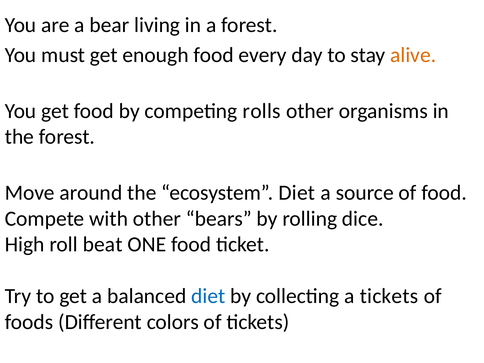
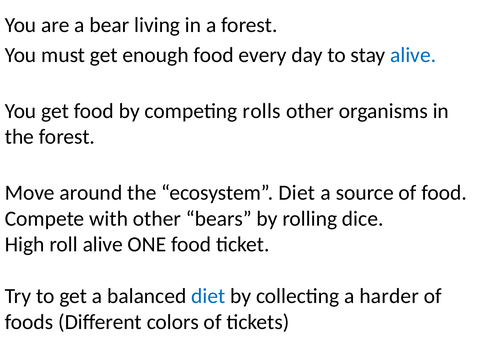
alive colour: orange -> blue (413, 55)
roll beat: beat -> alive (103, 245)
a tickets: tickets -> harder (389, 296)
